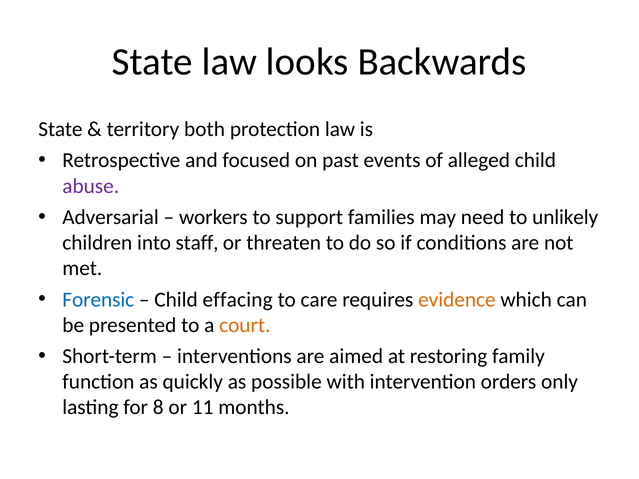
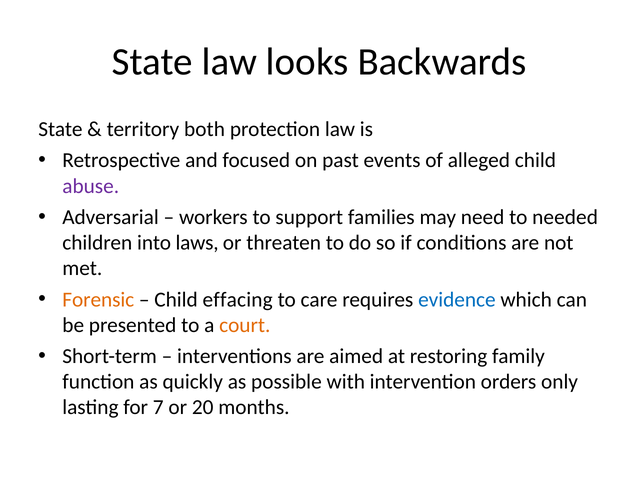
unlikely: unlikely -> needed (565, 217)
staff: staff -> laws (197, 243)
Forensic colour: blue -> orange (98, 300)
evidence colour: orange -> blue (457, 300)
8: 8 -> 7 (158, 408)
11: 11 -> 20 (203, 408)
